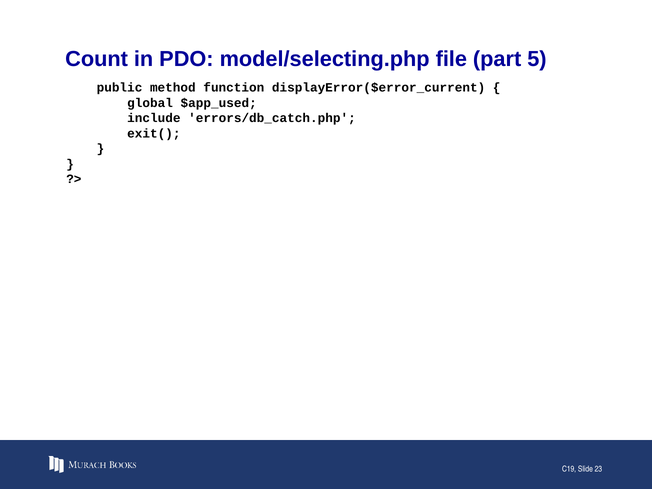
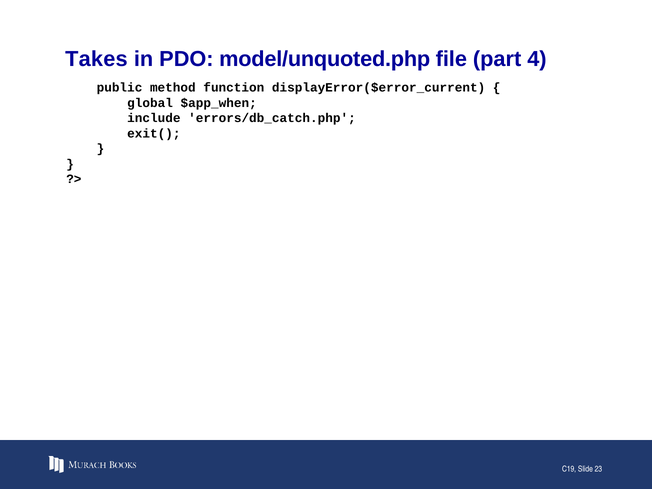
Count: Count -> Takes (96, 59)
model/selecting.php: model/selecting.php -> model/unquoted.php (325, 59)
5: 5 -> 4 (537, 59)
$app_used: $app_used -> $app_when (219, 103)
